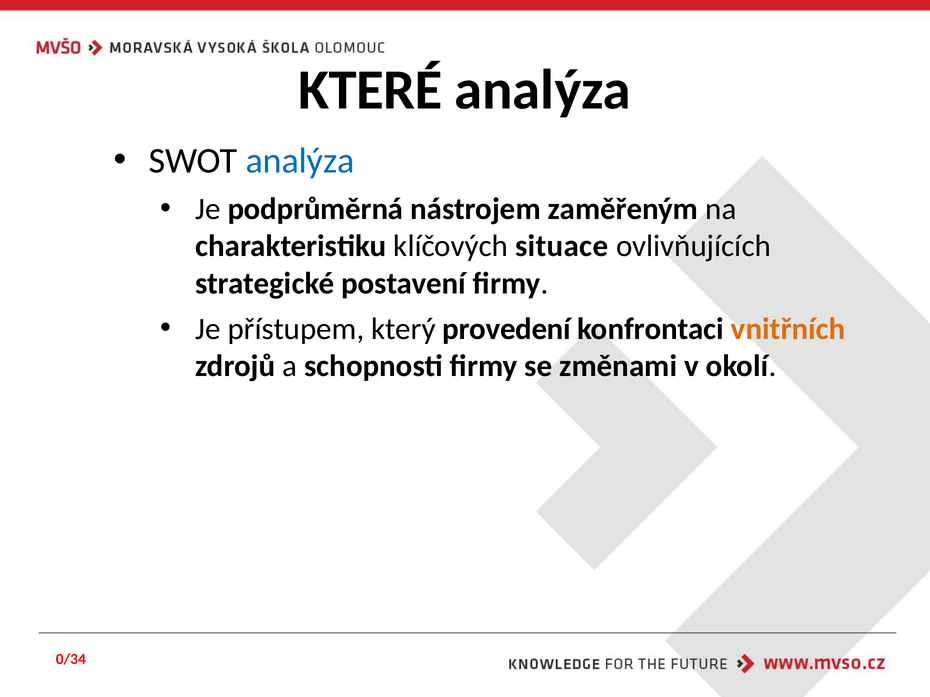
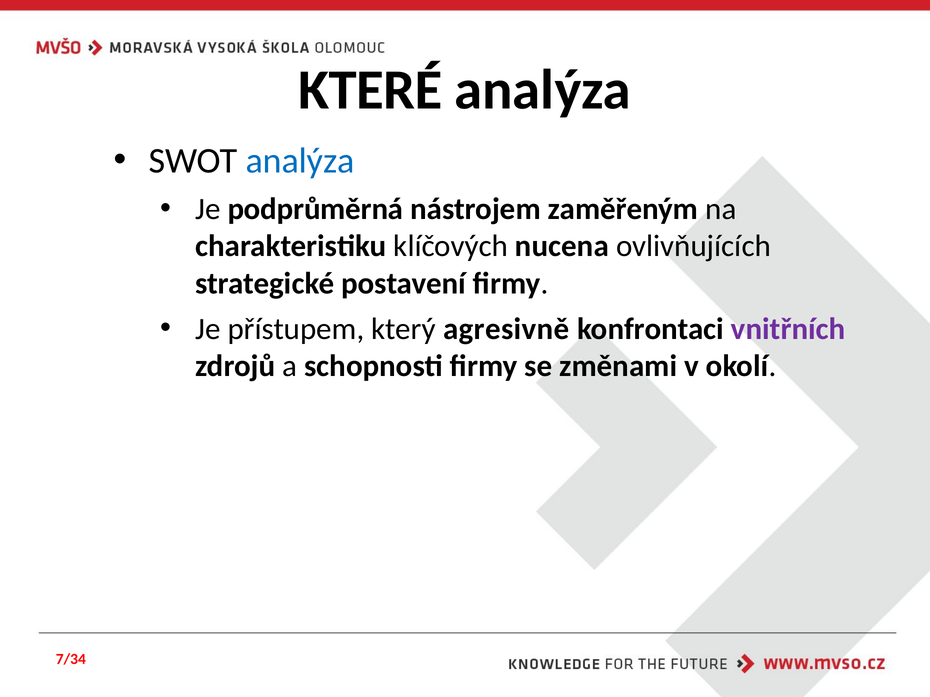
situace: situace -> nucena (562, 246)
provedení: provedení -> agresivně (506, 329)
vnitřních colour: orange -> purple (788, 329)
0/34: 0/34 -> 7/34 (71, 660)
